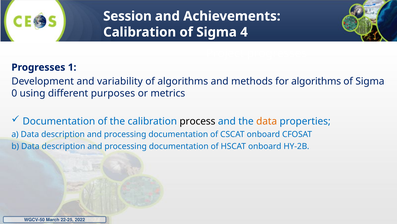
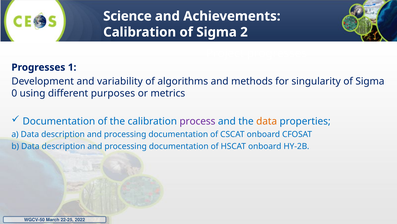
Session: Session -> Science (127, 16)
4: 4 -> 2 (244, 32)
for algorithms: algorithms -> singularity (316, 81)
process colour: black -> purple (197, 121)
